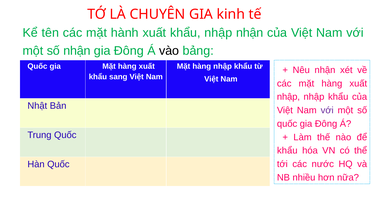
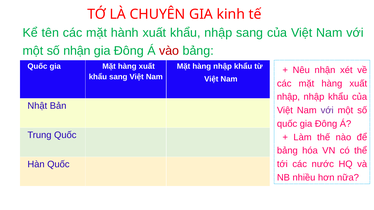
nhập nhận: nhận -> sang (250, 33)
vào colour: black -> red (169, 51)
khẩu: khẩu -> bảng (287, 151)
